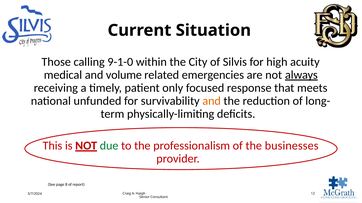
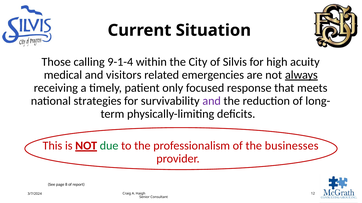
9-1-0: 9-1-0 -> 9-1-4 (120, 62)
volume: volume -> visitors (124, 75)
unfunded: unfunded -> strategies (97, 101)
and colour: orange -> purple (212, 101)
